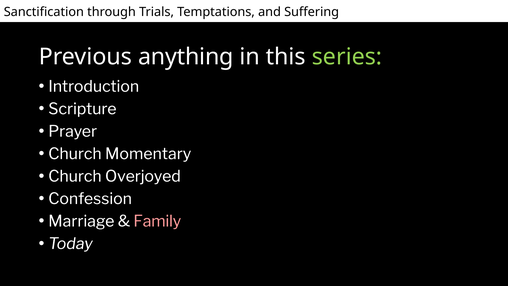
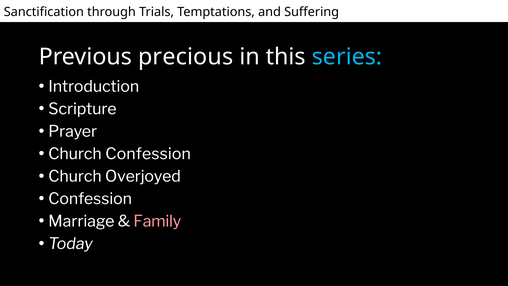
anything: anything -> precious (186, 57)
series colour: light green -> light blue (347, 57)
Church Momentary: Momentary -> Confession (148, 154)
